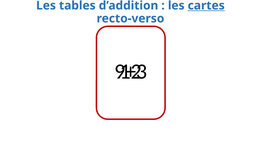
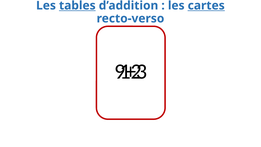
tables underline: none -> present (77, 6)
